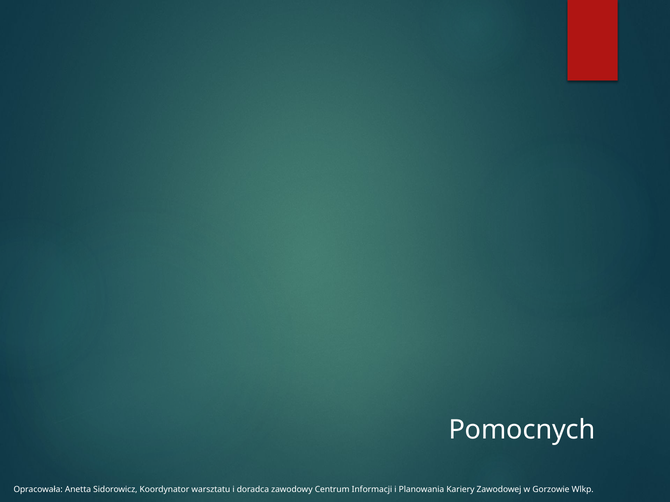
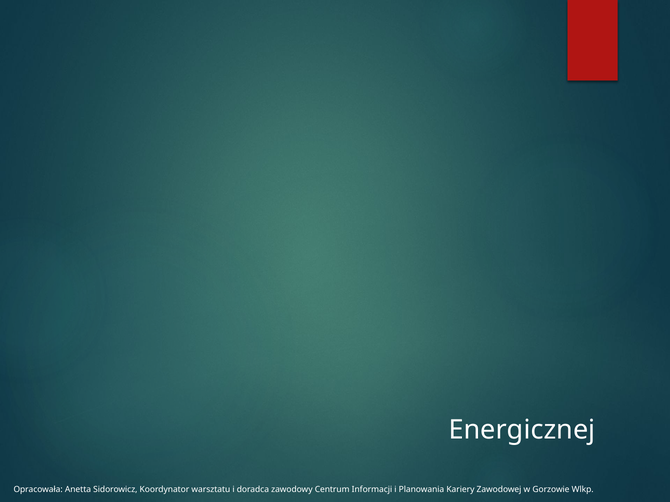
Pomocnych: Pomocnych -> Energicznej (522, 430)
